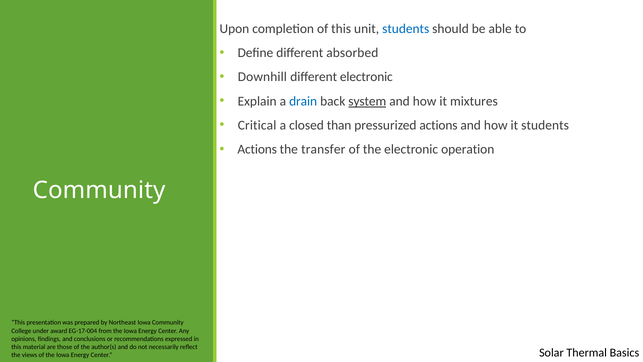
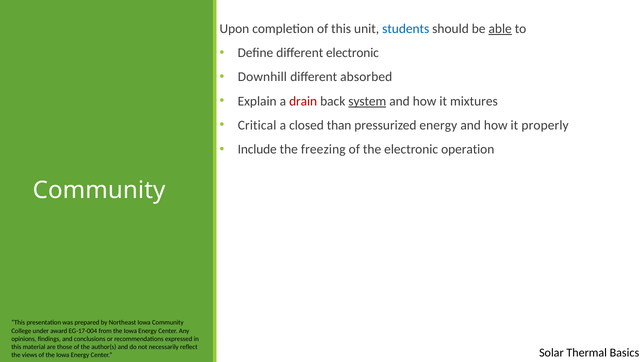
able underline: none -> present (500, 29)
different absorbed: absorbed -> electronic (352, 53)
different electronic: electronic -> absorbed (366, 77)
drain colour: blue -> red (303, 101)
pressurized actions: actions -> energy (438, 125)
it students: students -> properly (545, 125)
Actions: Actions -> Include (257, 149)
transfer: transfer -> freezing (323, 149)
